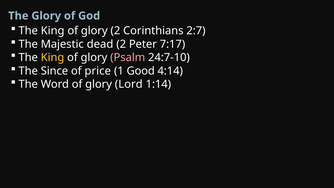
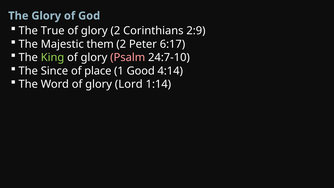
King: King -> True (53, 31)
2:7: 2:7 -> 2:9 (196, 31)
dead: dead -> them (100, 44)
7:17: 7:17 -> 6:17 (172, 44)
King colour: yellow -> light green (53, 57)
price: price -> place (98, 71)
